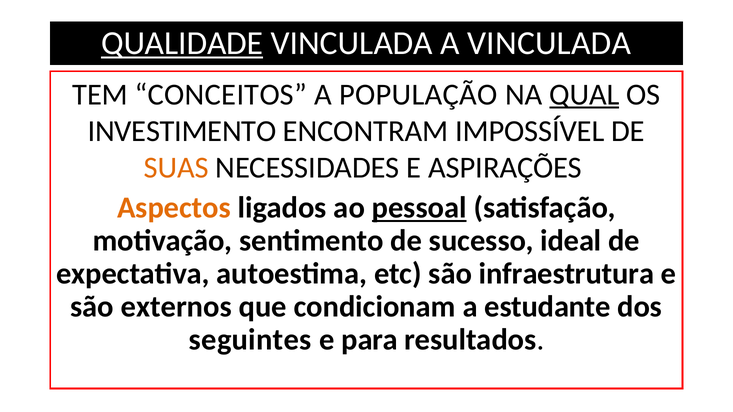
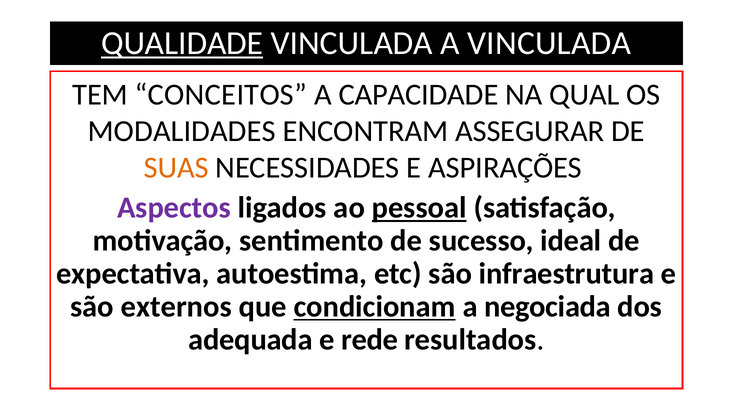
POPULAÇÃO: POPULAÇÃO -> CAPACIDADE (419, 95)
QUAL underline: present -> none (584, 95)
INVESTIMENTO: INVESTIMENTO -> MODALIDADES (182, 131)
IMPOSSÍVEL: IMPOSSÍVEL -> ASSEGURAR (530, 131)
Aspectos colour: orange -> purple (174, 208)
condicionam underline: none -> present (375, 307)
estudante: estudante -> negociada (548, 307)
seguintes: seguintes -> adequada (251, 340)
para: para -> rede (370, 340)
